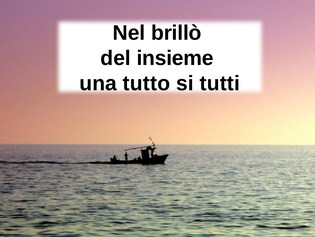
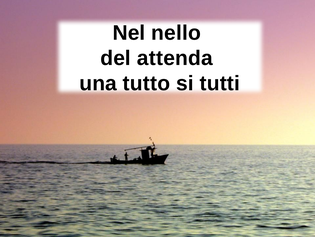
brillò: brillò -> nello (176, 33)
insieme: insieme -> attenda (175, 58)
